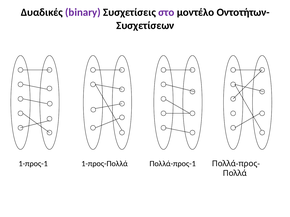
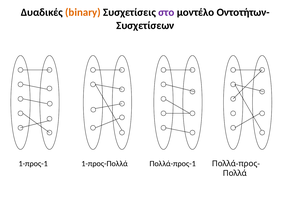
binary colour: purple -> orange (83, 12)
